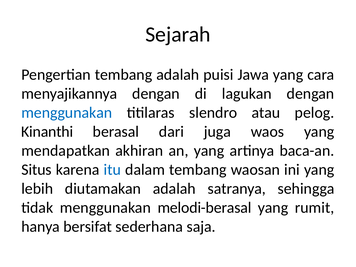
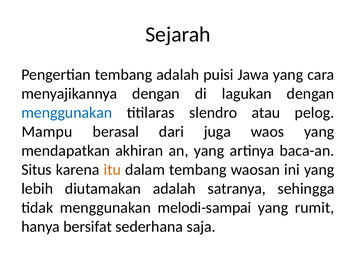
Kinanthi: Kinanthi -> Mampu (47, 132)
itu colour: blue -> orange (112, 170)
melodi-berasal: melodi-berasal -> melodi-sampai (204, 208)
